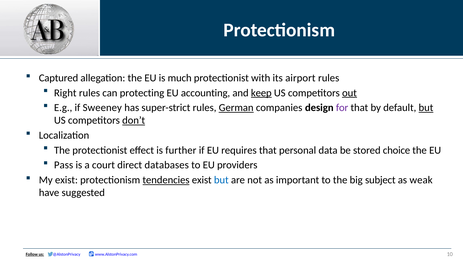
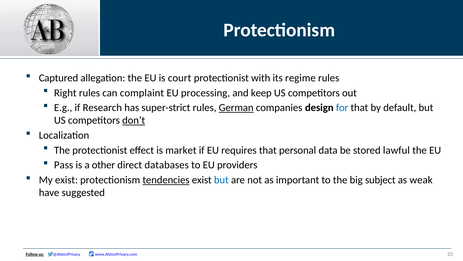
much: much -> court (180, 78)
airport: airport -> regime (300, 78)
protecting: protecting -> complaint (142, 93)
accounting: accounting -> processing (205, 93)
keep underline: present -> none (261, 93)
out underline: present -> none (349, 93)
Sweeney: Sweeney -> Research (102, 107)
for colour: purple -> blue (342, 107)
but underline: present -> none (426, 107)
further: further -> market (181, 150)
choice: choice -> lawful (396, 150)
court: court -> other (104, 165)
